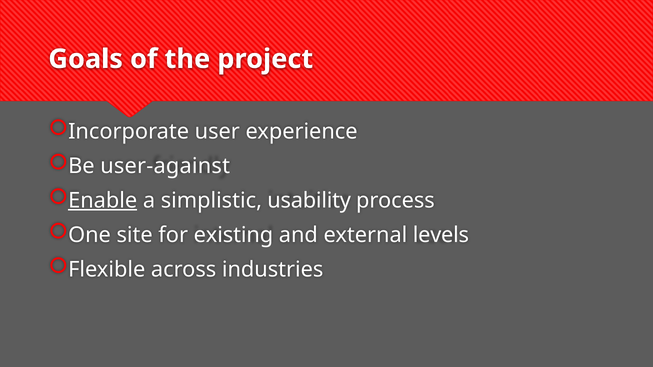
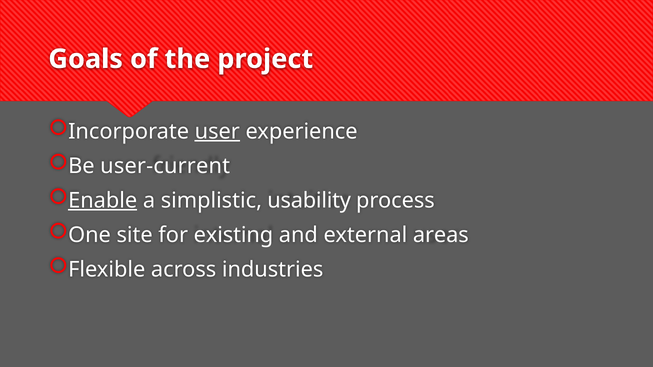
user underline: none -> present (217, 131)
user-against: user-against -> user-current (165, 166)
levels: levels -> areas (441, 235)
